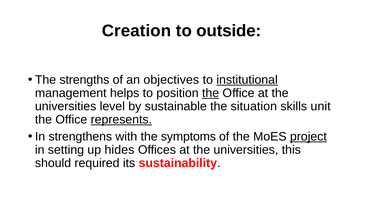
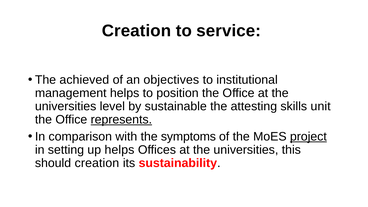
outside: outside -> service (229, 31)
strengths: strengths -> achieved (84, 80)
institutional underline: present -> none (247, 80)
the underline: present -> none (211, 93)
situation: situation -> attesting (254, 106)
strengthens: strengthens -> comparison (80, 137)
up hides: hides -> helps (119, 150)
should required: required -> creation (97, 163)
